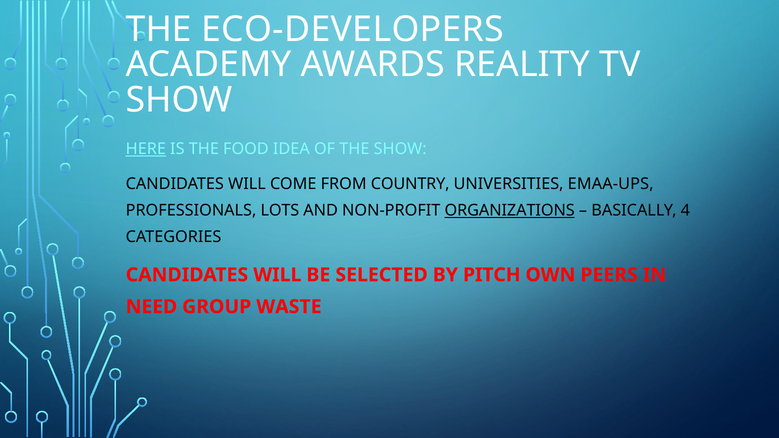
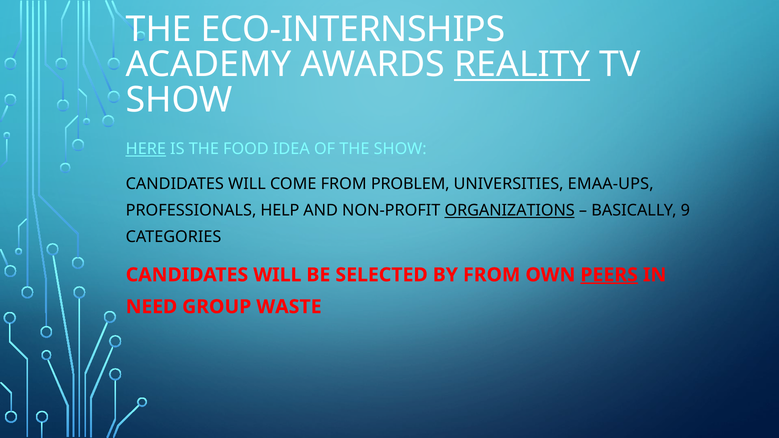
ECO-DEVELOPERS: ECO-DEVELOPERS -> ECO-INTERNSHIPS (353, 30)
REALITY underline: none -> present (522, 65)
COUNTRY: COUNTRY -> PROBLEM (410, 184)
LOTS: LOTS -> HELP (280, 210)
4: 4 -> 9 (685, 210)
BY PITCH: PITCH -> FROM (492, 275)
PEERS underline: none -> present (609, 275)
